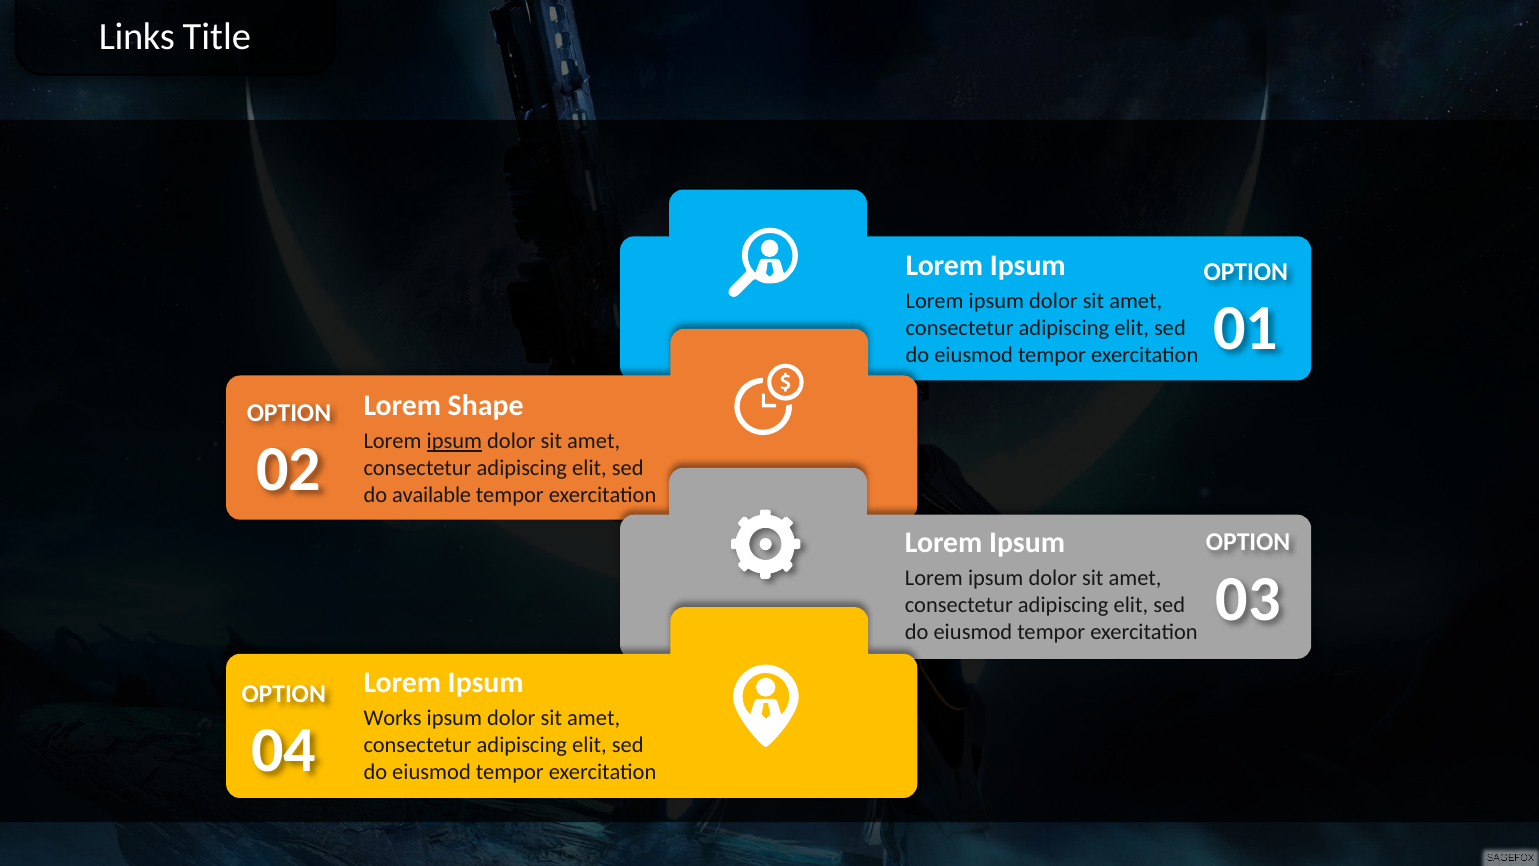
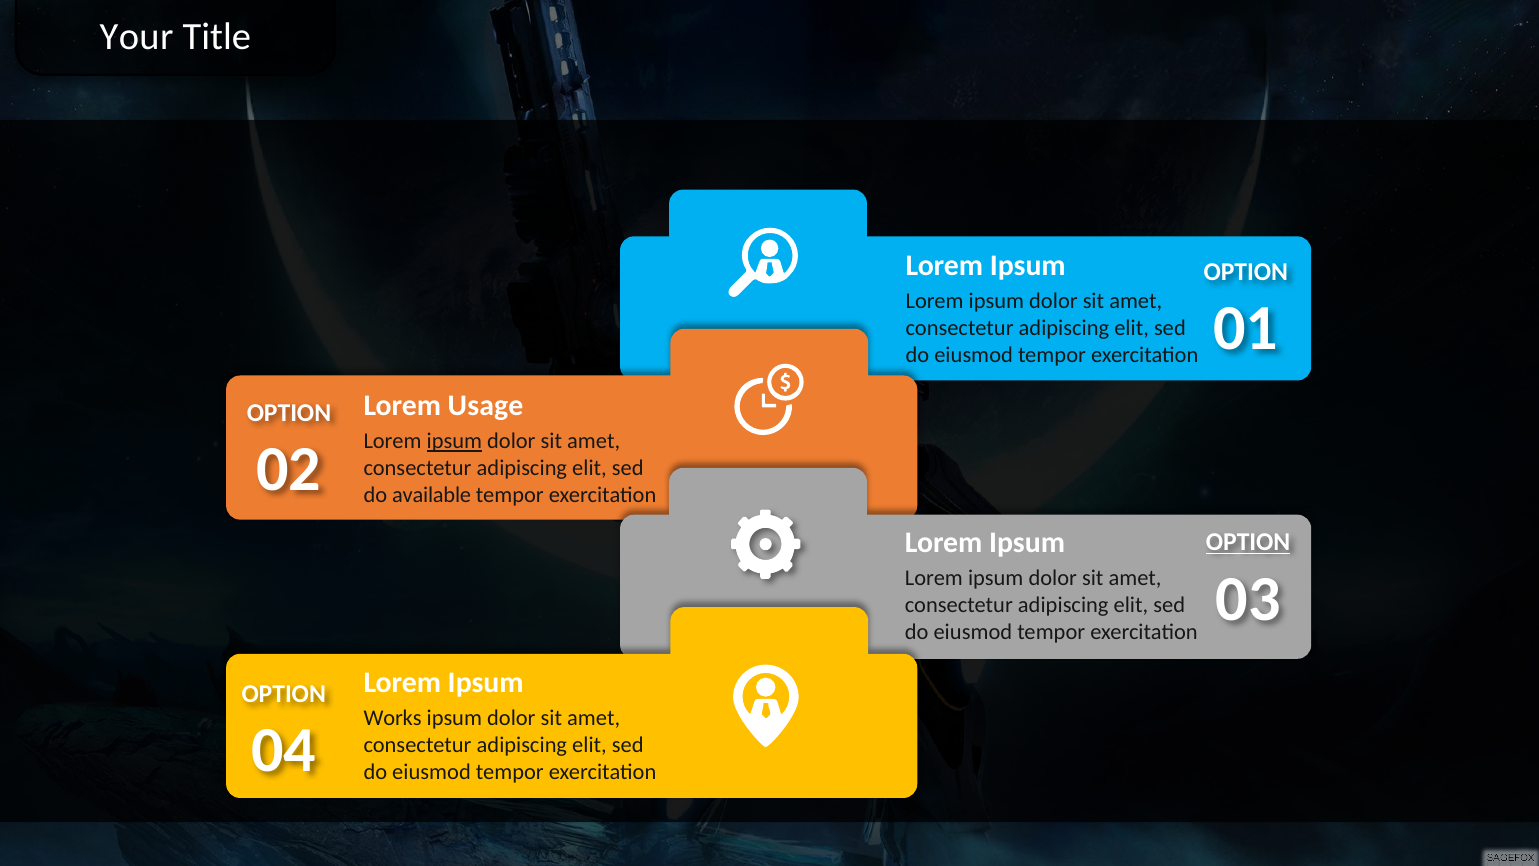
Links: Links -> Your (137, 36)
Shape: Shape -> Usage (486, 406)
OPTION underline: none -> present (1248, 542)
